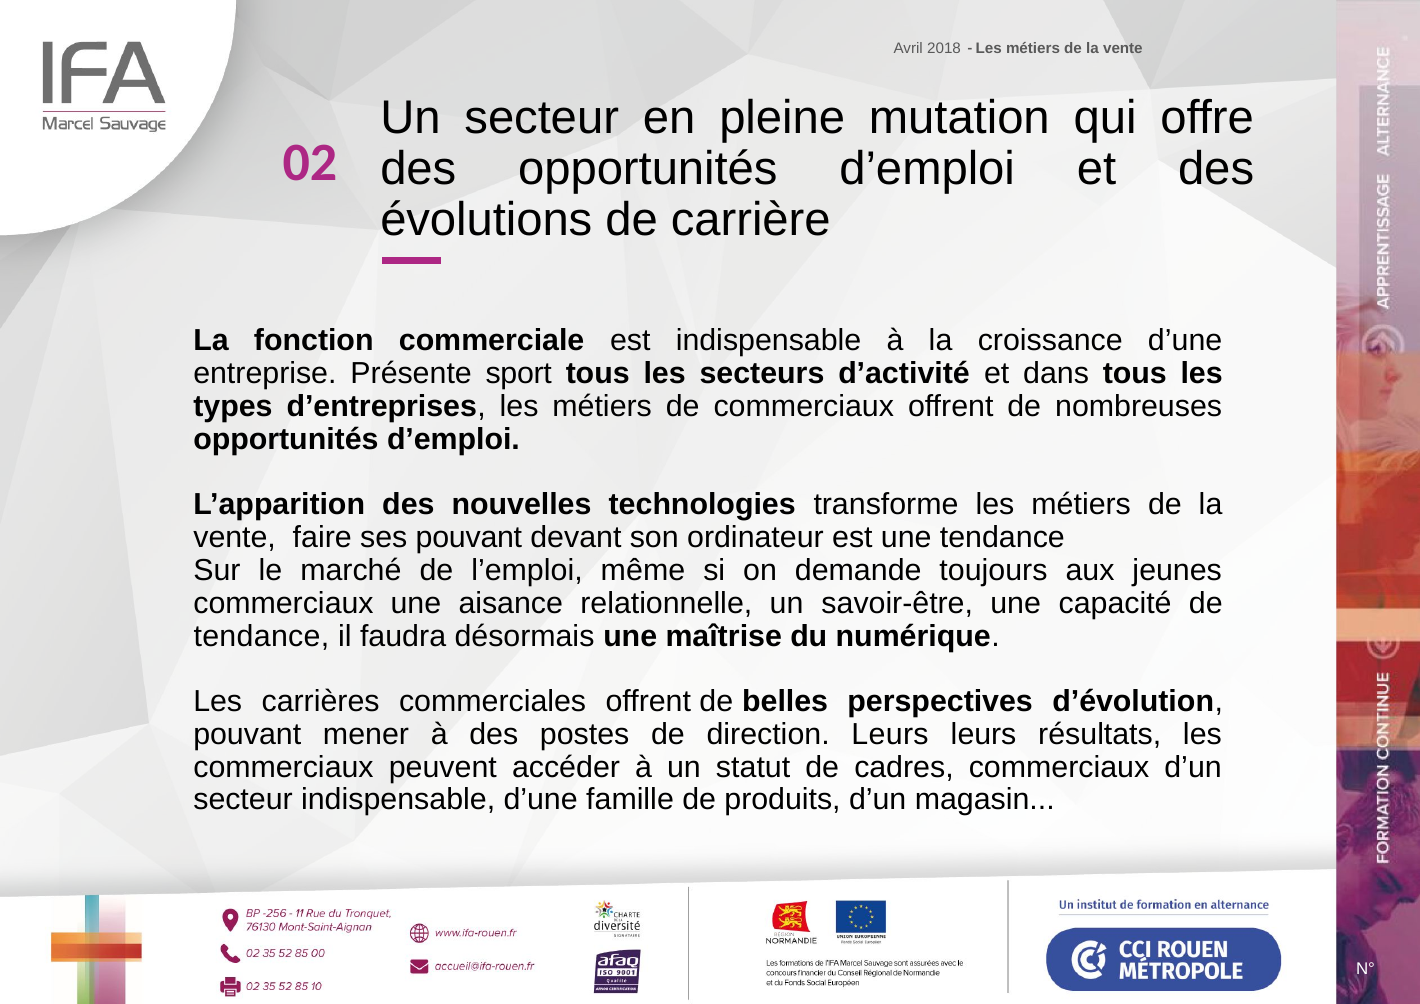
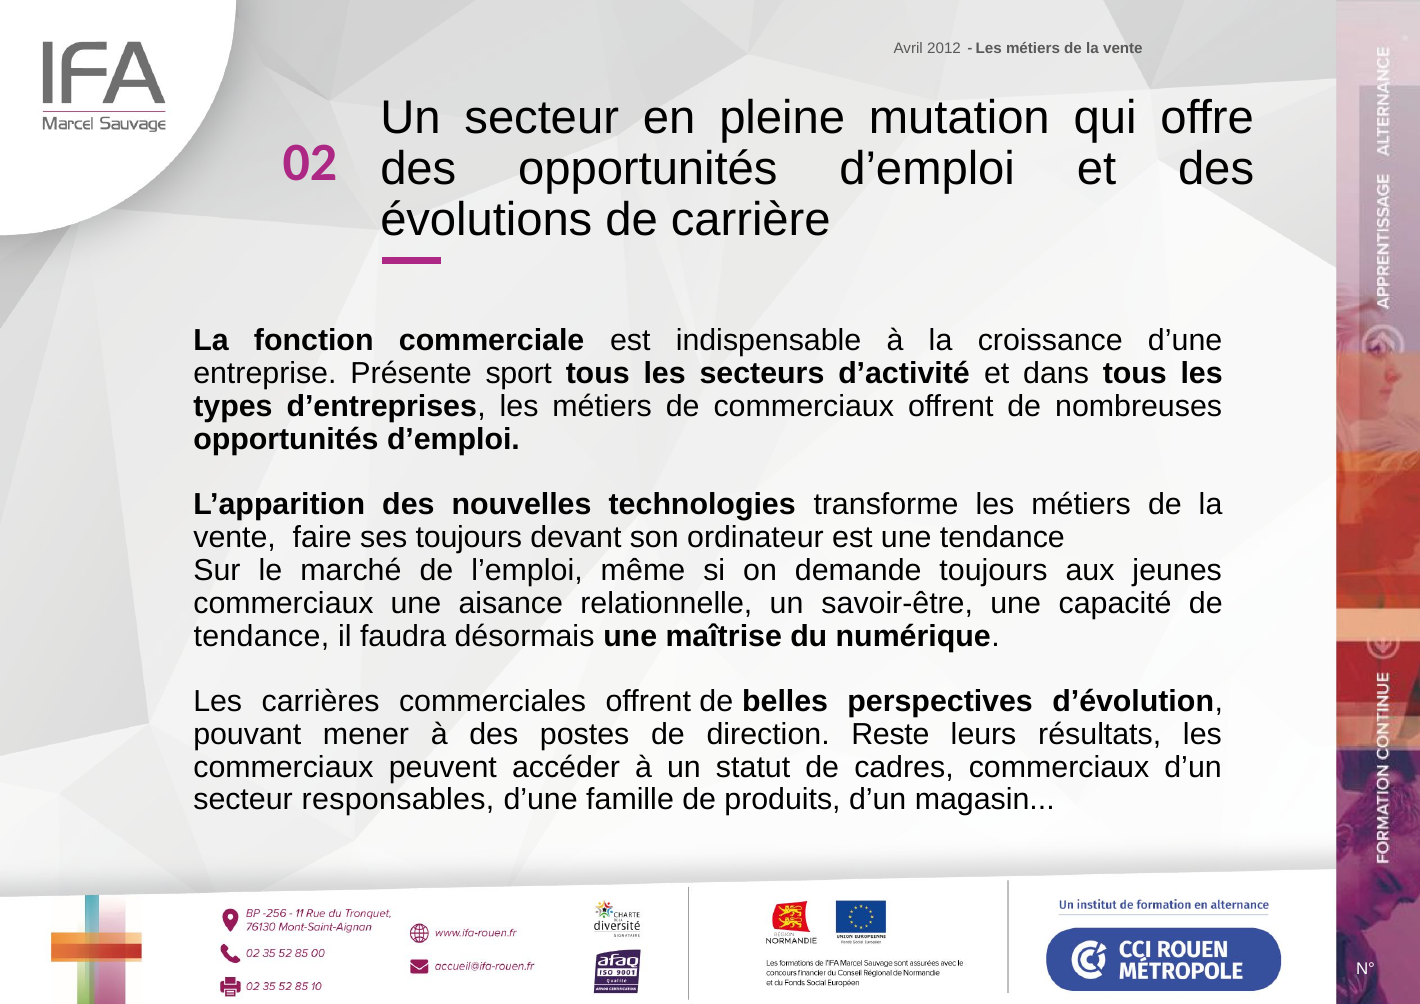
2018: 2018 -> 2012 (944, 49)
ses pouvant: pouvant -> toujours (469, 538)
direction Leurs: Leurs -> Reste (890, 734)
secteur indispensable: indispensable -> responsables (398, 800)
